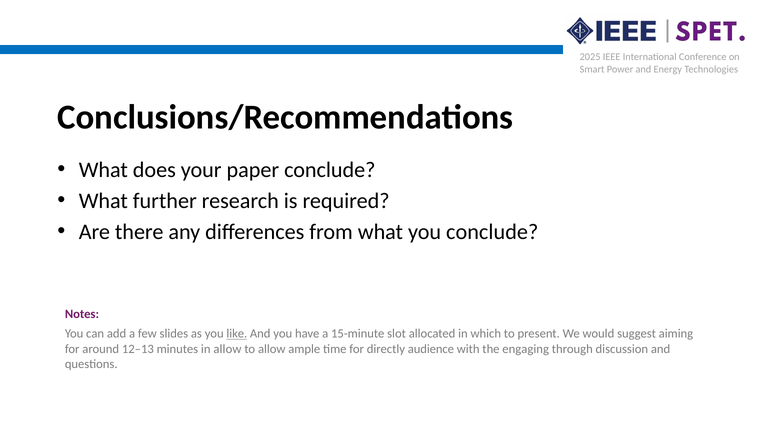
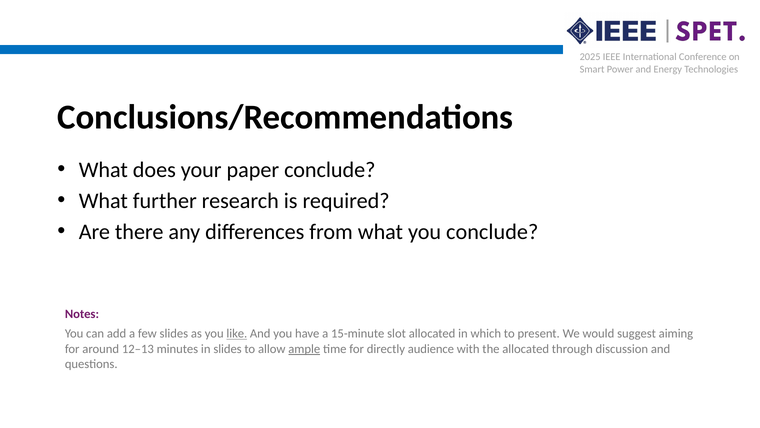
in allow: allow -> slides (228, 349)
ample underline: none -> present (304, 349)
the engaging: engaging -> allocated (526, 349)
